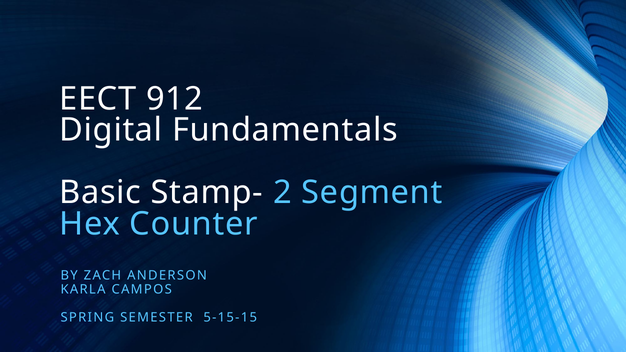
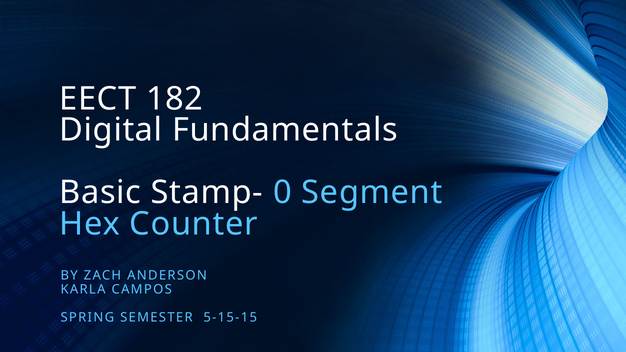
912: 912 -> 182 (174, 99)
2: 2 -> 0 (282, 193)
